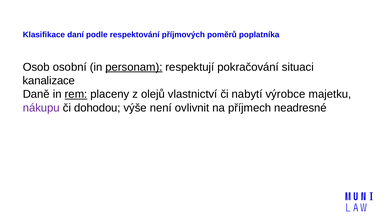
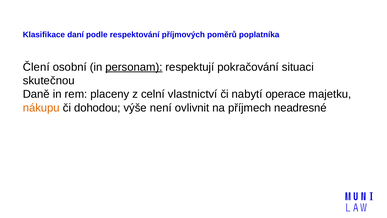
Osob: Osob -> Člení (36, 67)
kanalizace: kanalizace -> skutečnou (49, 81)
rem underline: present -> none (76, 94)
olejů: olejů -> celní (153, 94)
výrobce: výrobce -> operace (286, 94)
nákupu colour: purple -> orange (41, 108)
